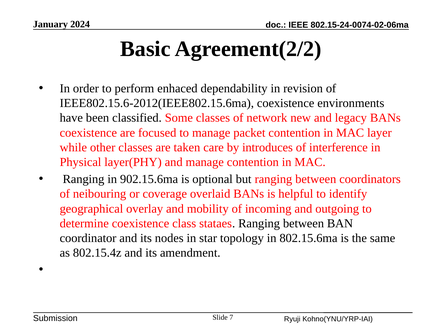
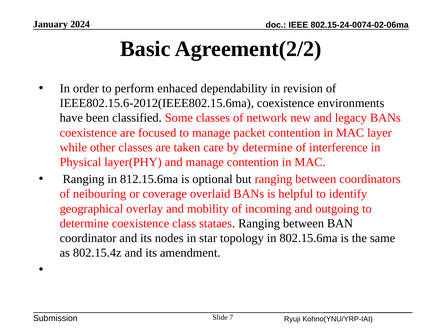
by introduces: introduces -> determine (267, 148)
902.15.6ma: 902.15.6ma -> 812.15.6ma (149, 179)
